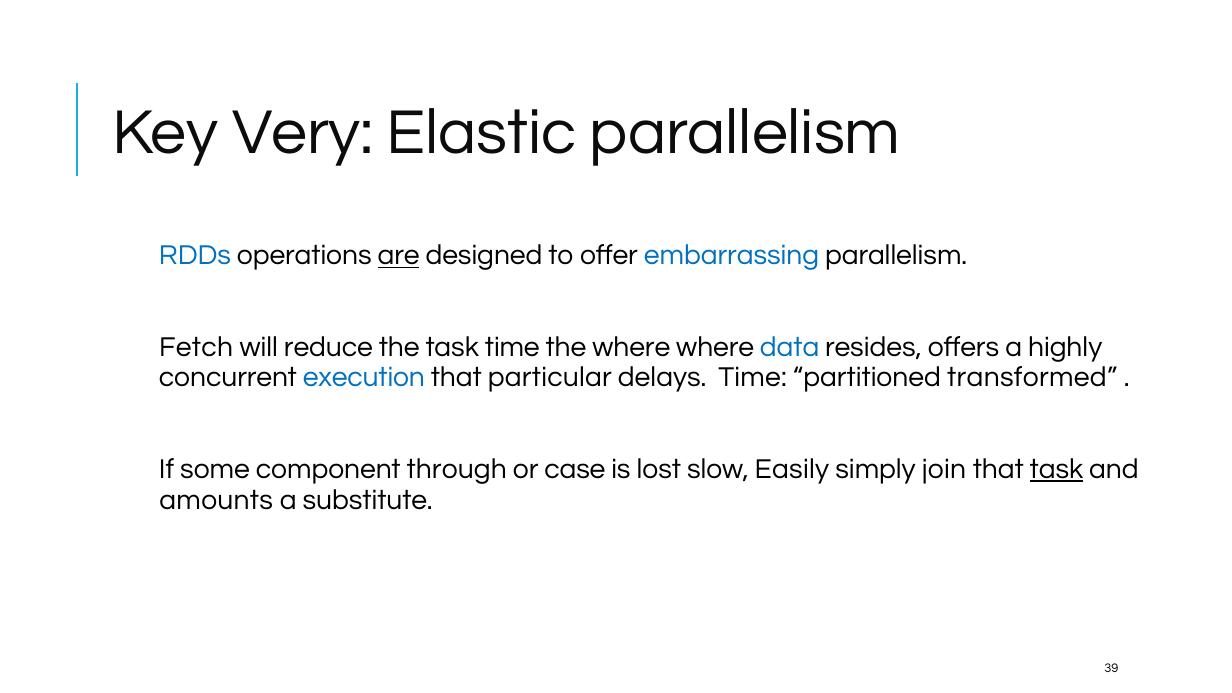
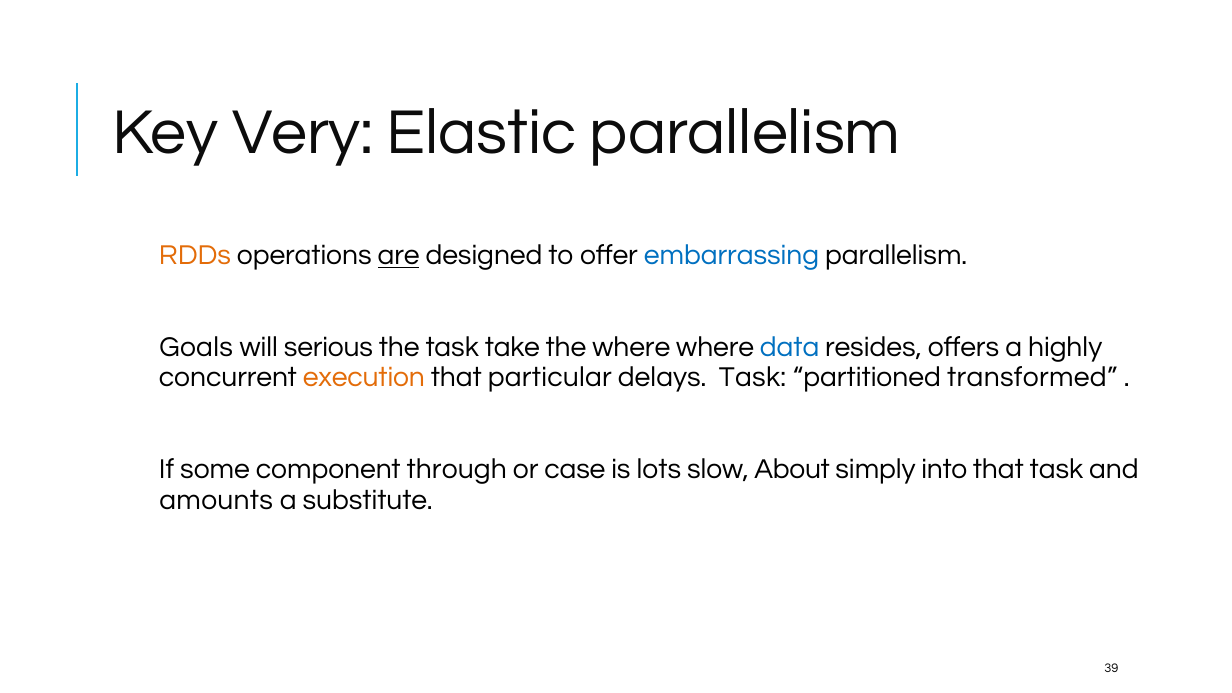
RDDs colour: blue -> orange (195, 255)
Fetch: Fetch -> Goals (196, 347)
reduce: reduce -> serious (328, 347)
task time: time -> take (512, 347)
execution colour: blue -> orange (364, 377)
delays Time: Time -> Task (753, 377)
lost: lost -> lots (659, 469)
Easily: Easily -> About (792, 469)
join: join -> into (944, 469)
task underline: present -> none (1056, 469)
